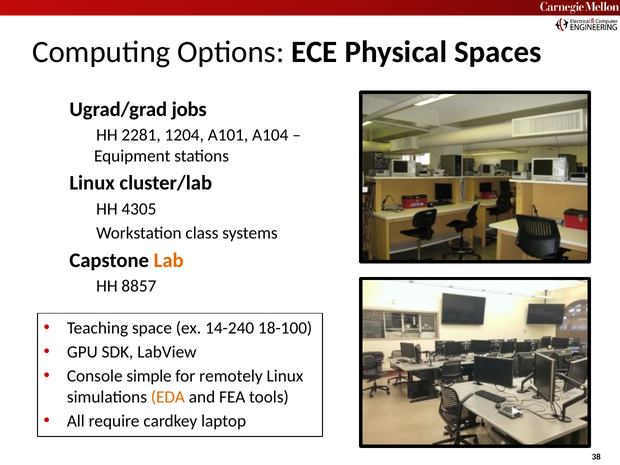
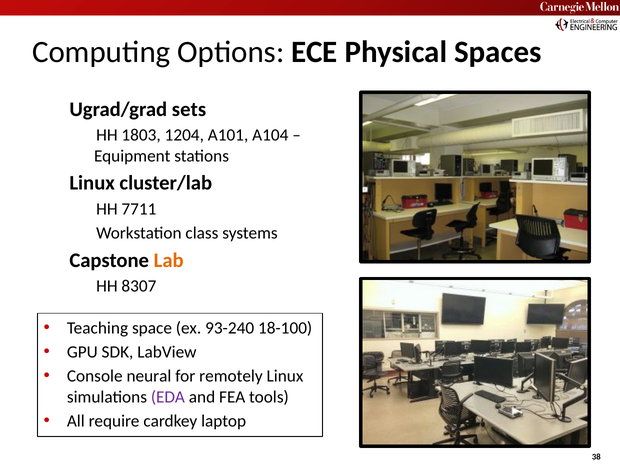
jobs: jobs -> sets (189, 109)
2281: 2281 -> 1803 (141, 135)
4305: 4305 -> 7711 (139, 209)
8857: 8857 -> 8307 (139, 286)
14-240: 14-240 -> 93-240 (230, 328)
simple: simple -> neural (149, 376)
EDA colour: orange -> purple (168, 397)
